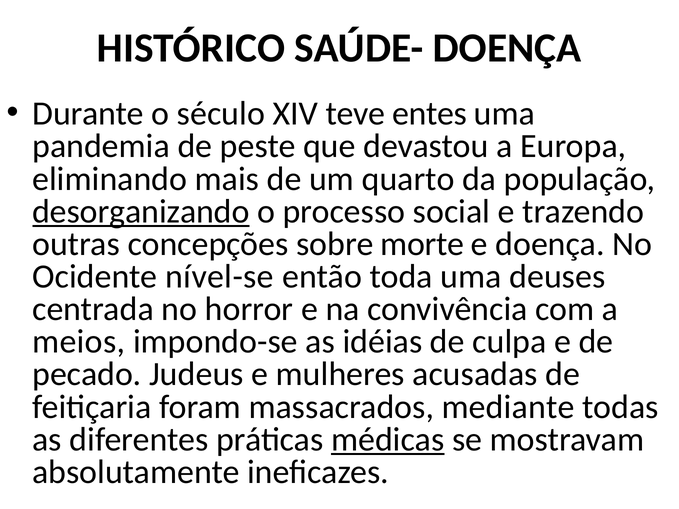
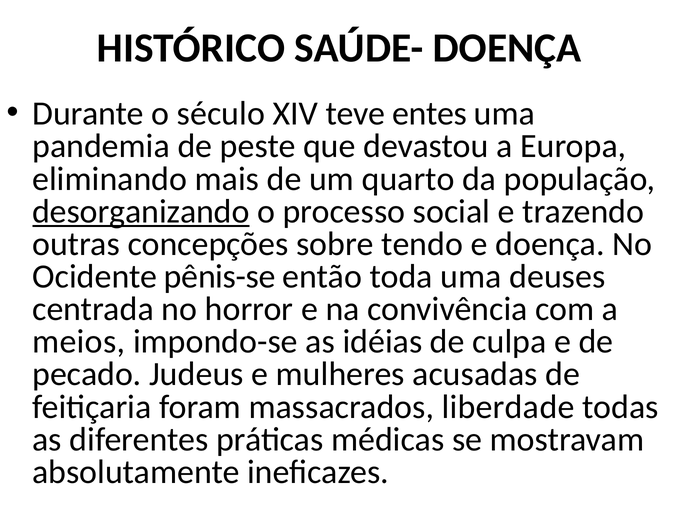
morte: morte -> tendo (422, 244)
nível-se: nível-se -> pênis-se (220, 277)
mediante: mediante -> liberdade (508, 407)
médicas underline: present -> none (388, 440)
